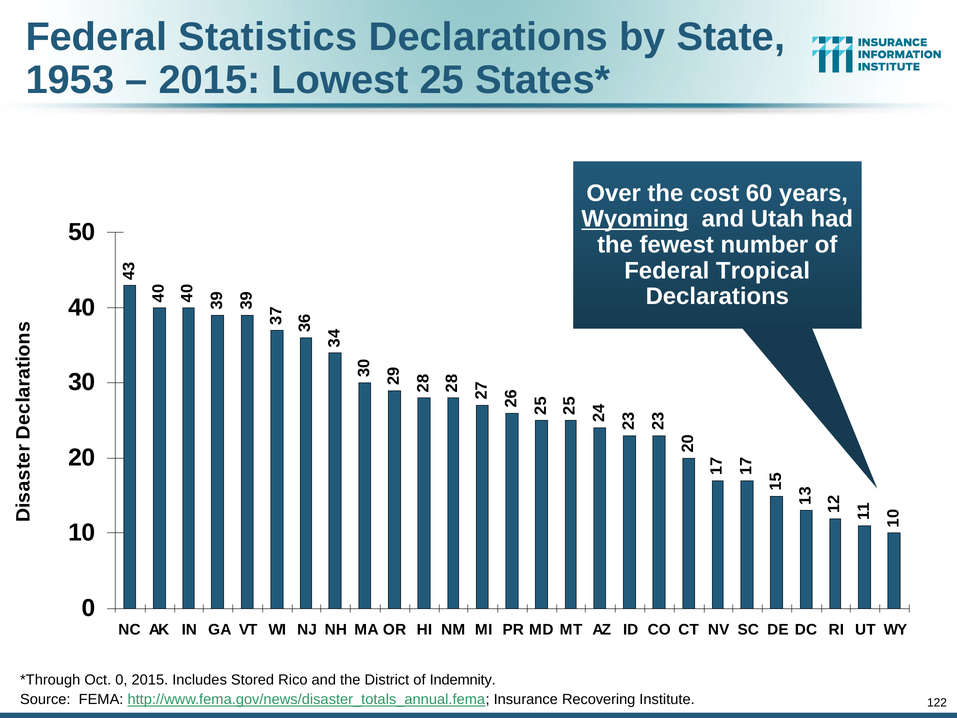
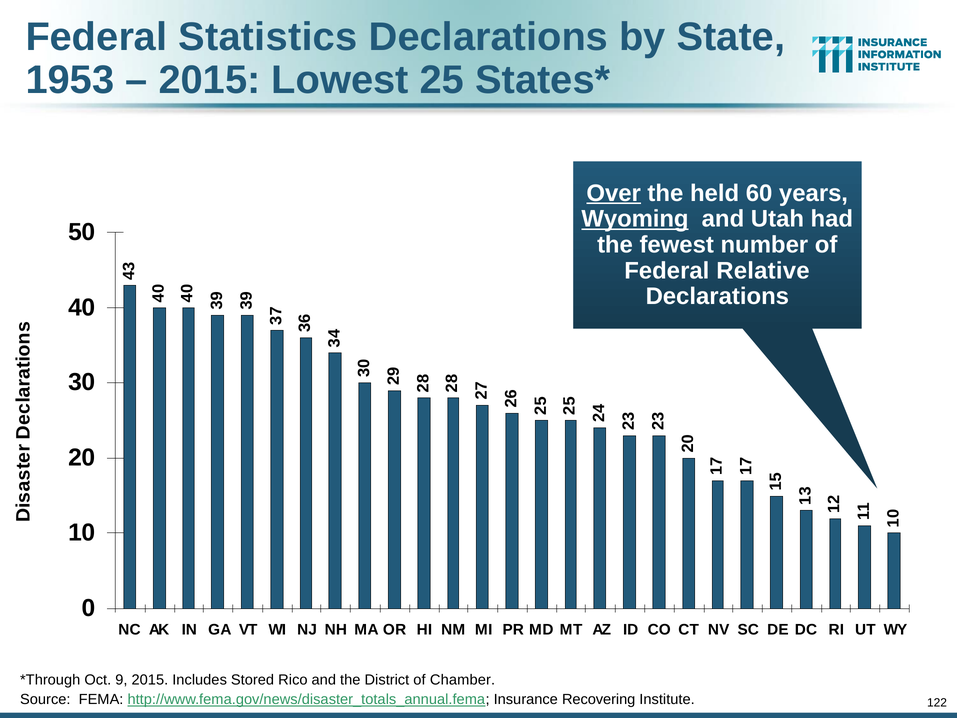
Over underline: none -> present (614, 193)
cost: cost -> held (715, 193)
Tropical: Tropical -> Relative (763, 271)
Oct 0: 0 -> 9 (121, 680)
Indemnity: Indemnity -> Chamber (463, 680)
